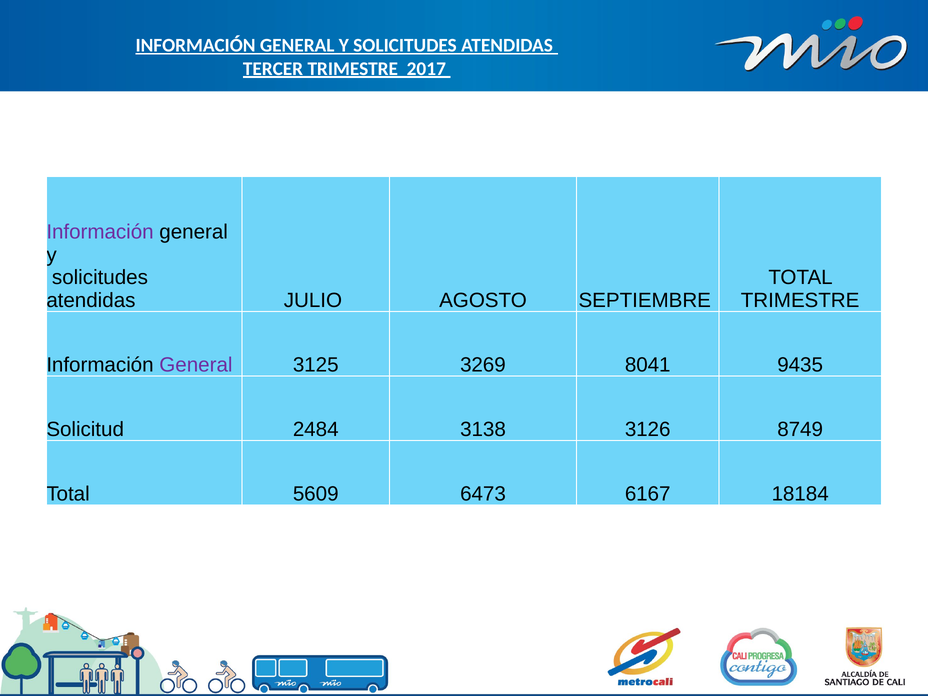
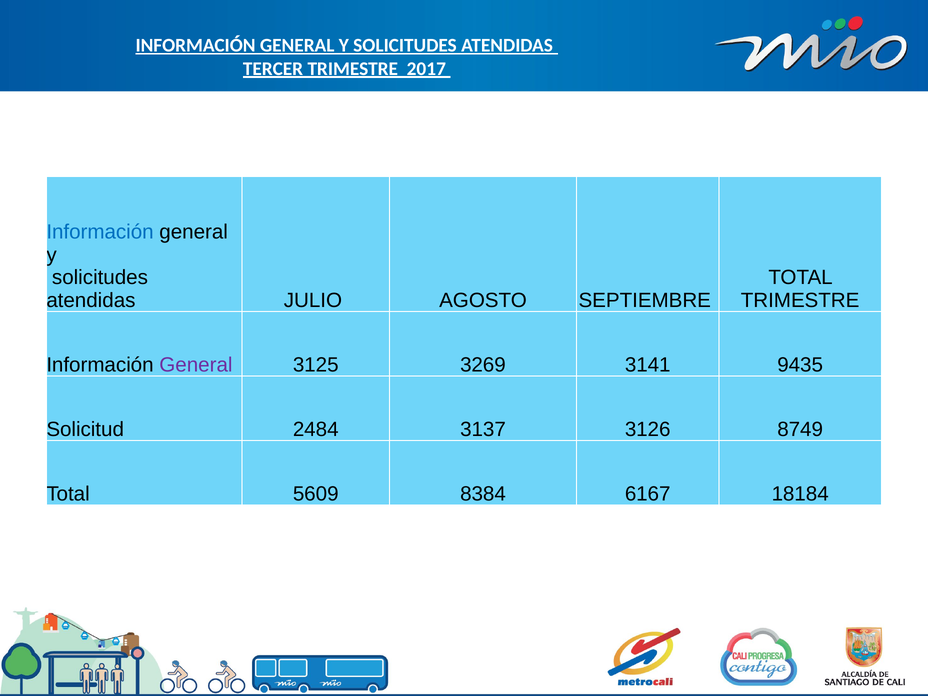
Información colour: purple -> blue (100, 232)
8041: 8041 -> 3141 (648, 365)
3138: 3138 -> 3137 (483, 429)
6473: 6473 -> 8384 (483, 494)
